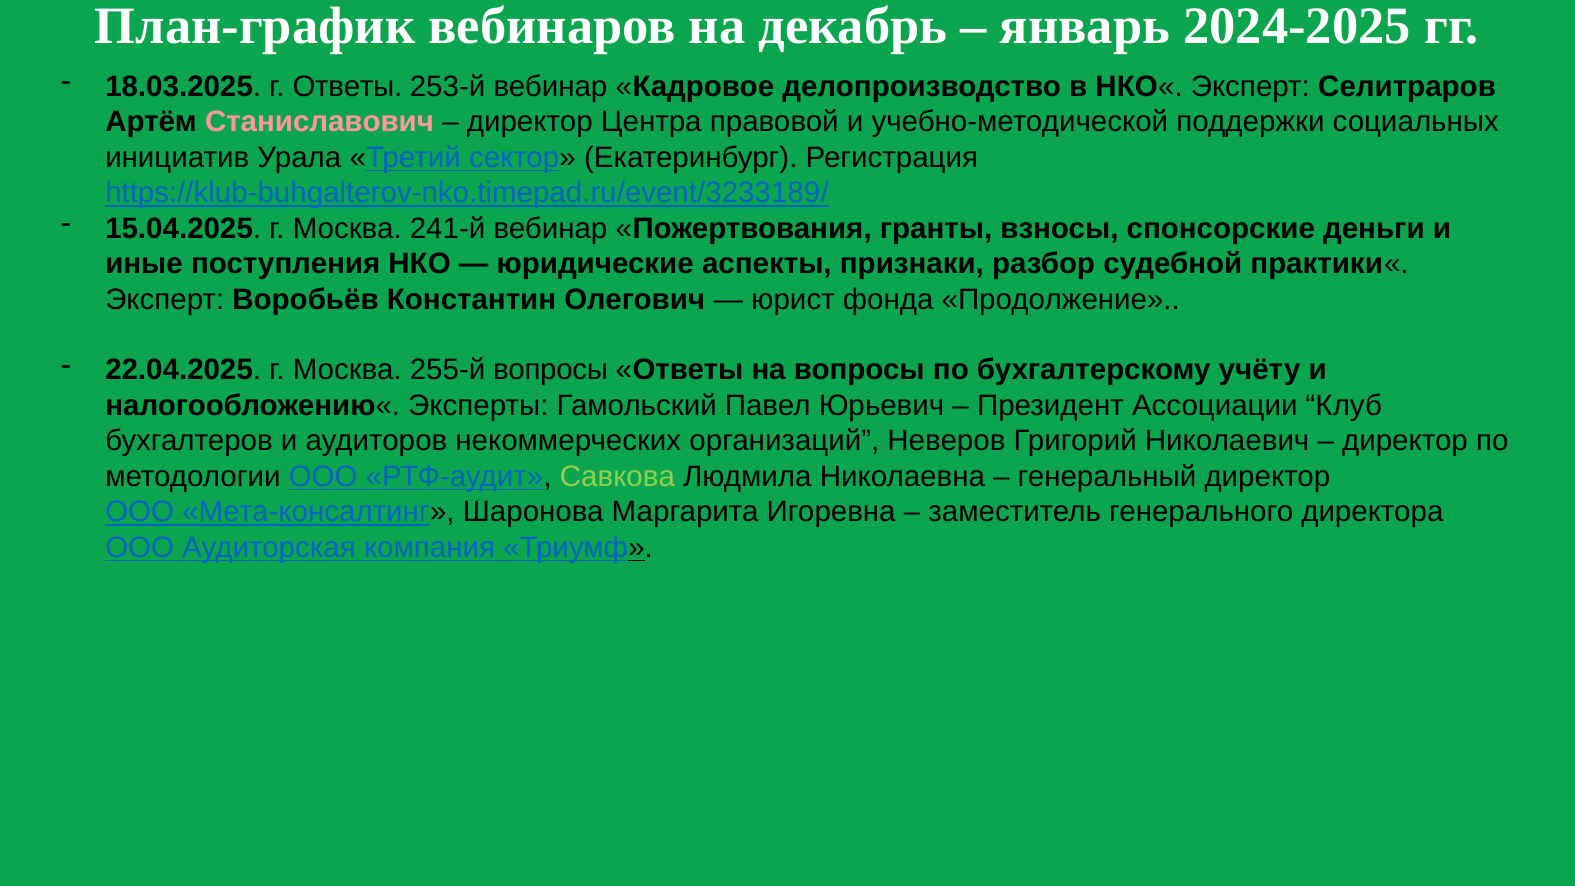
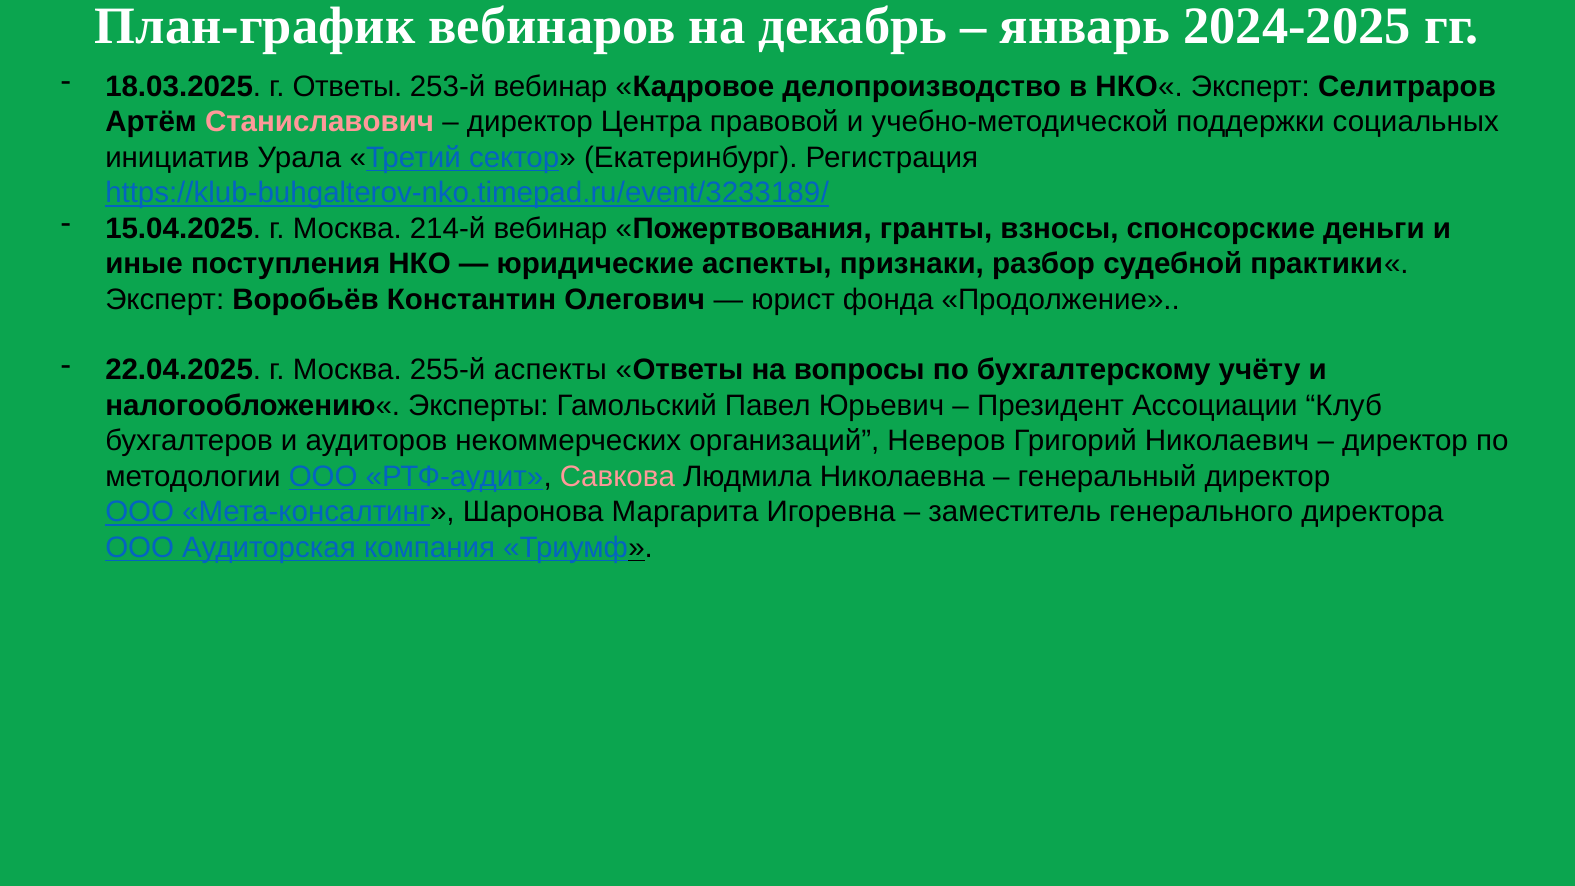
241-й: 241-й -> 214-й (448, 228)
255-й вопросы: вопросы -> аспекты (550, 370)
Савкова colour: light green -> pink (617, 476)
